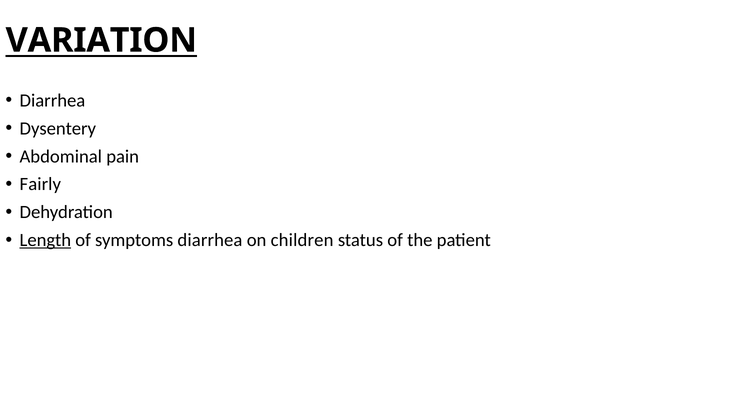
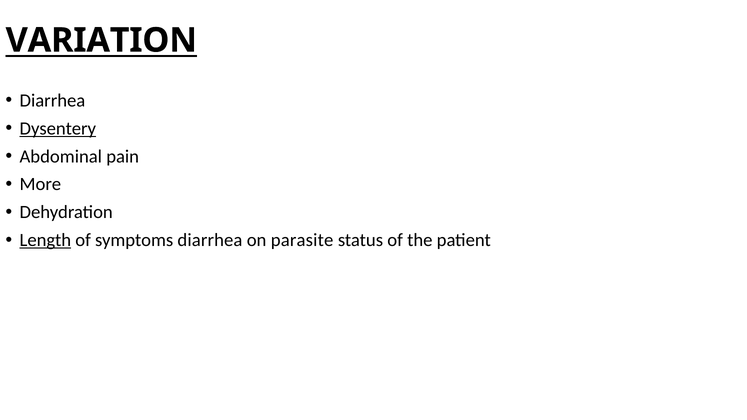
Dysentery underline: none -> present (58, 128)
Fairly: Fairly -> More (40, 184)
children: children -> parasite (302, 240)
